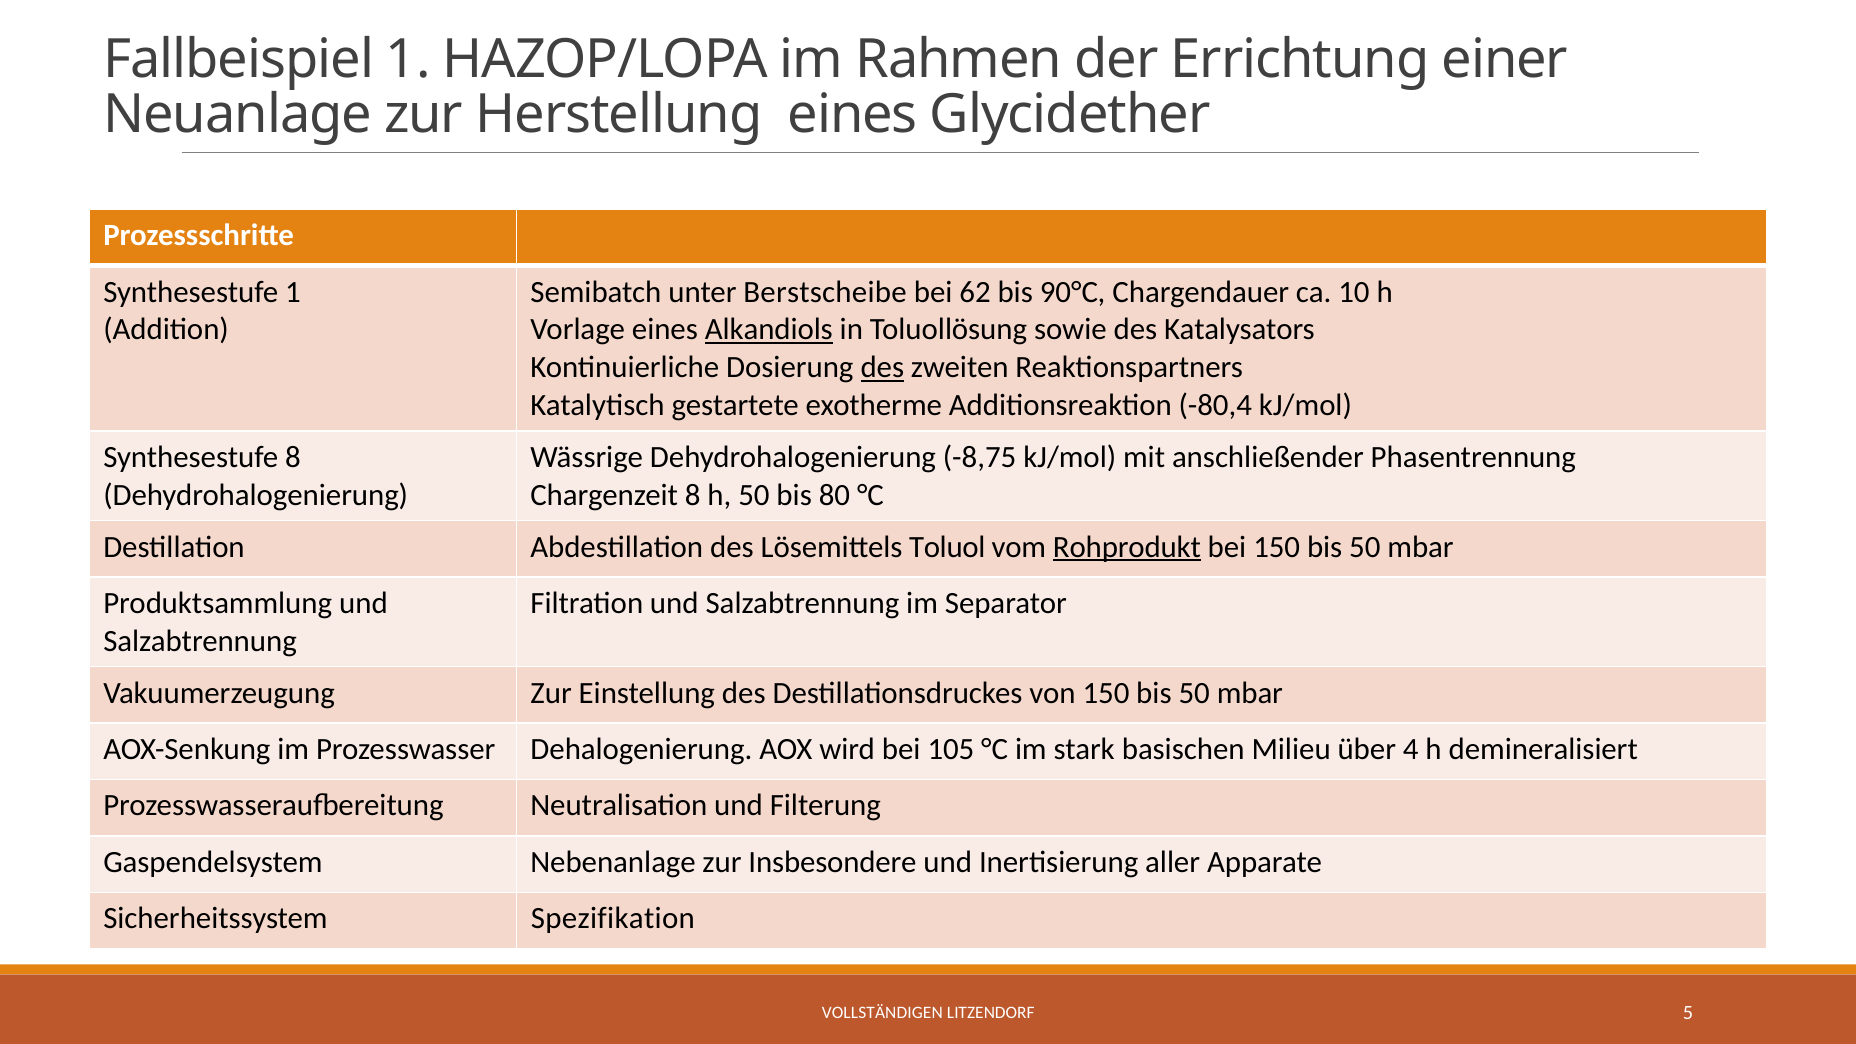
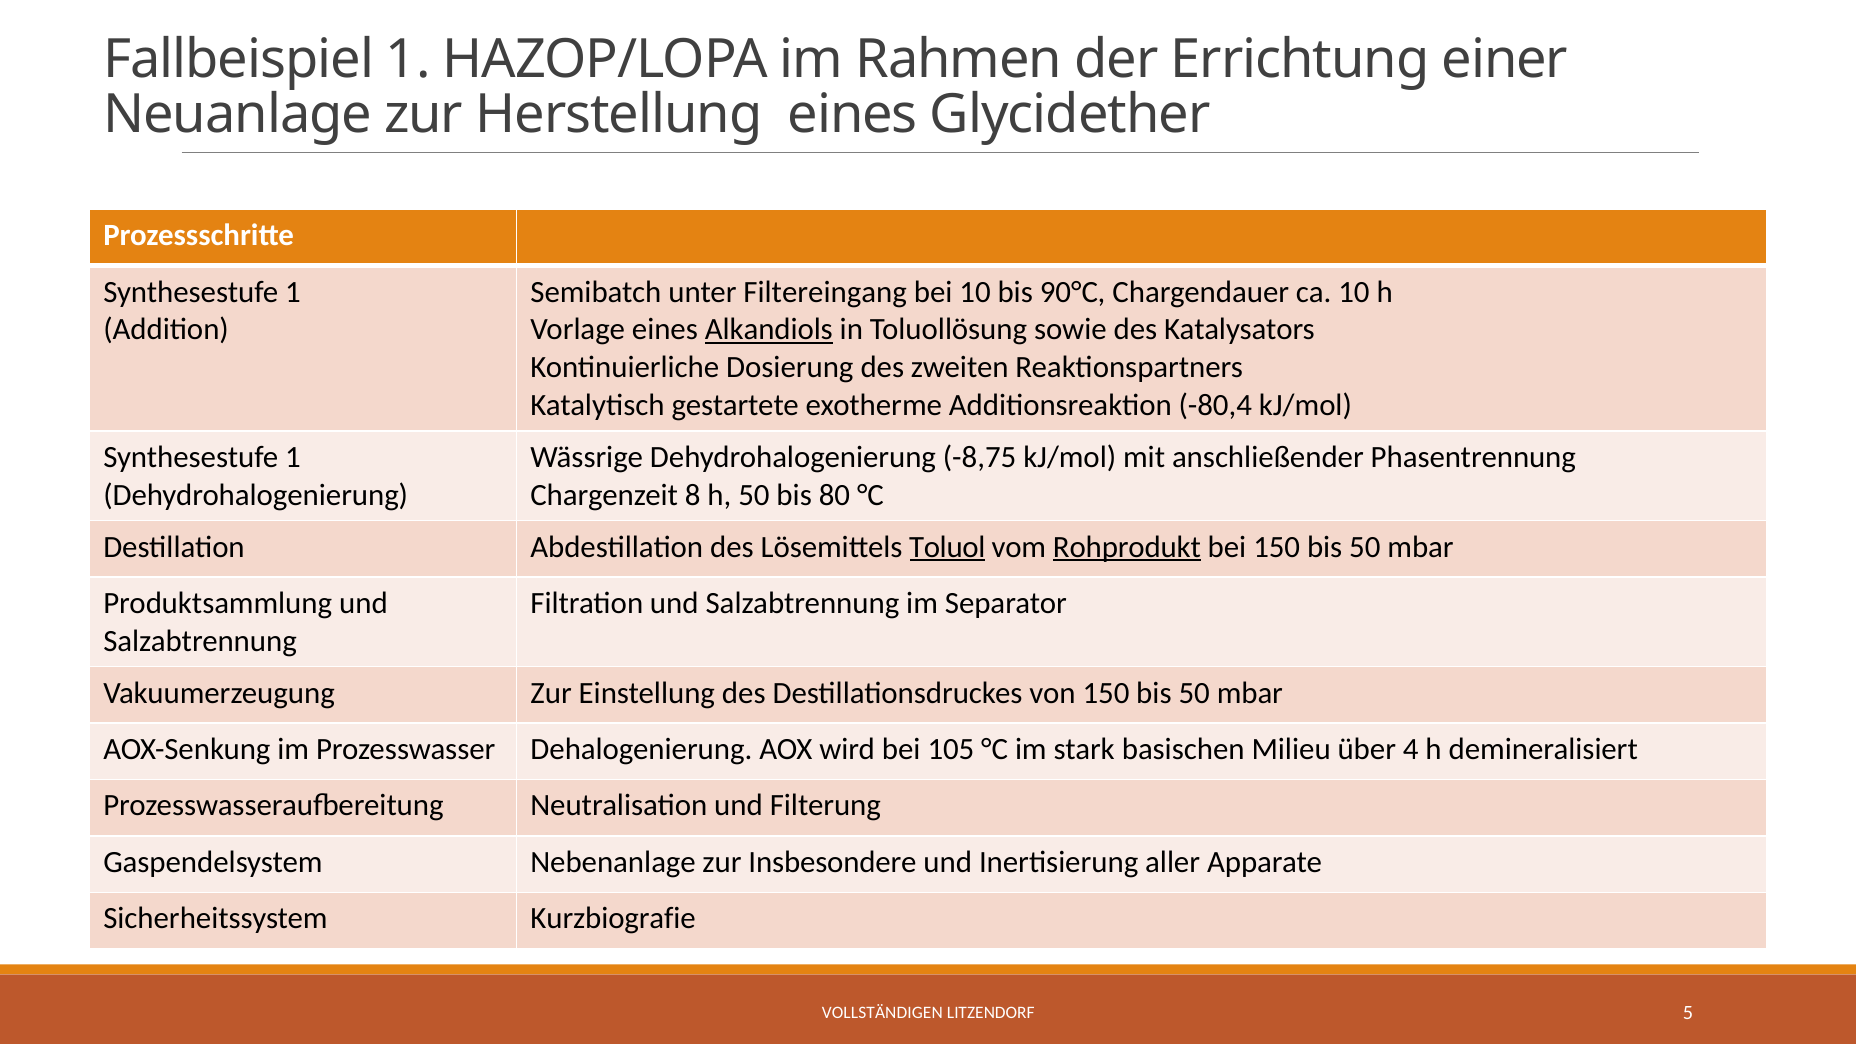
Berstscheibe: Berstscheibe -> Filtereingang (825, 292)
bei 62: 62 -> 10 (975, 292)
des underline: present -> none (882, 368)
8: 8 -> 1 (293, 457)
Toluol underline: none -> present (947, 547)
Spezifikation: Spezifikation -> Kurzbiografie (613, 919)
